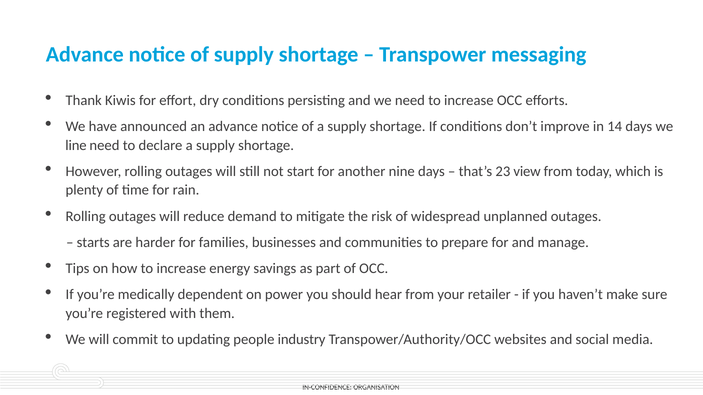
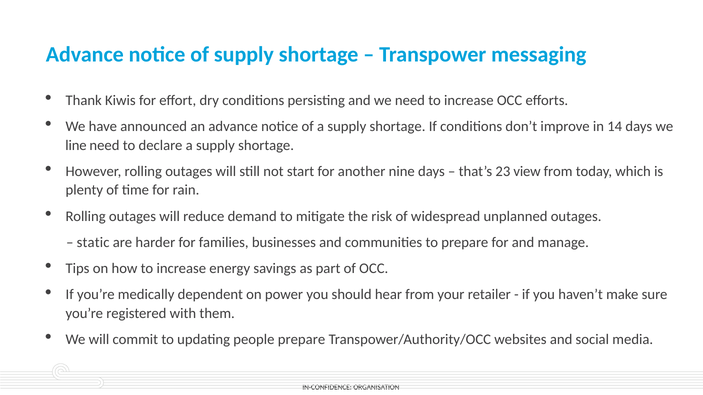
starts: starts -> static (93, 243)
people industry: industry -> prepare (301, 340)
